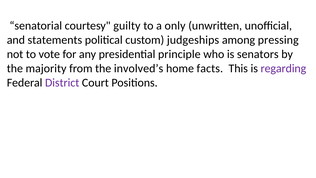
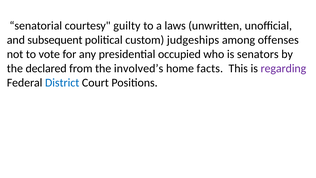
only: only -> laws (175, 26)
statements: statements -> subsequent (55, 40)
pressing: pressing -> offenses (278, 40)
principle: principle -> occupied (179, 54)
majority: majority -> declared (46, 68)
District colour: purple -> blue (62, 83)
